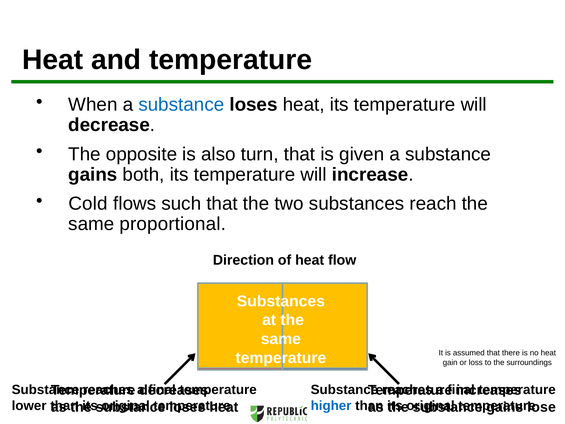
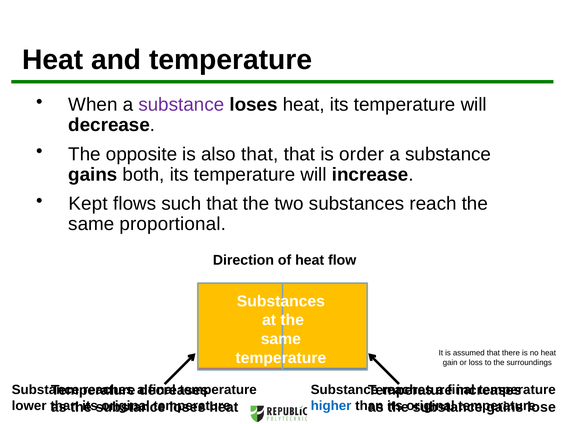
substance colour: blue -> purple (181, 105)
also turn: turn -> that (260, 154)
given: given -> order (362, 154)
Cold: Cold -> Kept (88, 203)
